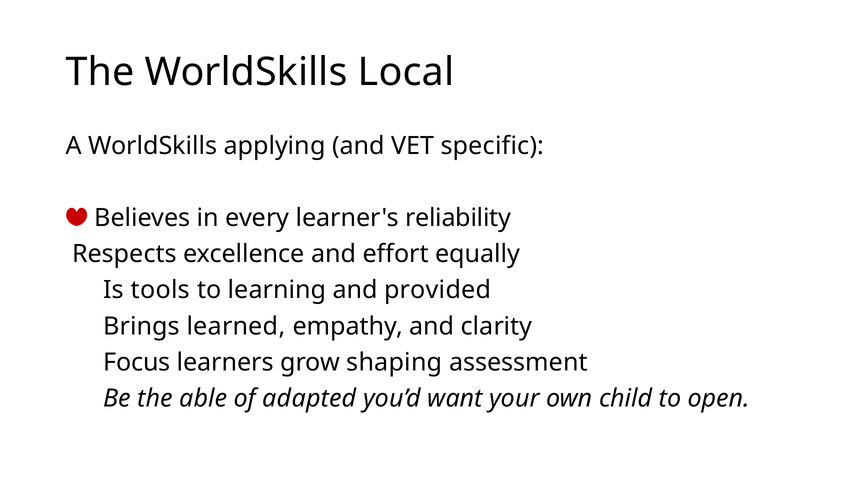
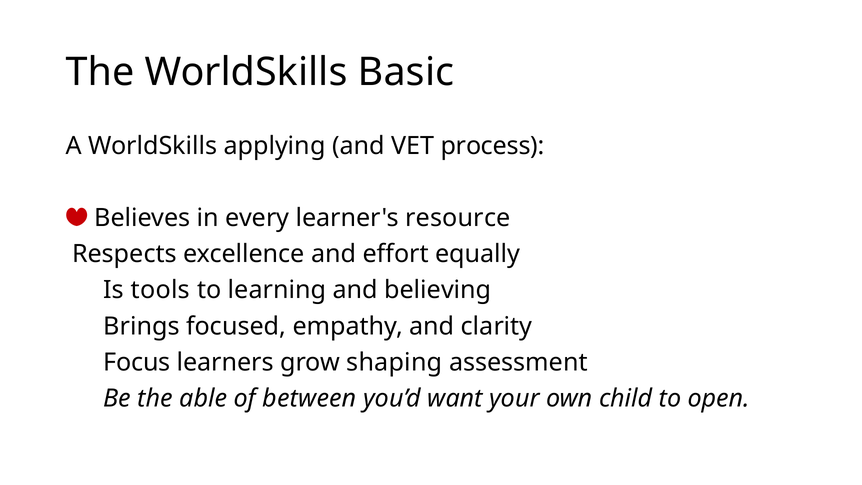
Local: Local -> Basic (406, 72)
specific: specific -> process (493, 146)
reliability: reliability -> resource (458, 218)
provided: provided -> believing (438, 290)
learned: learned -> focused (236, 326)
adapted: adapted -> between (310, 398)
